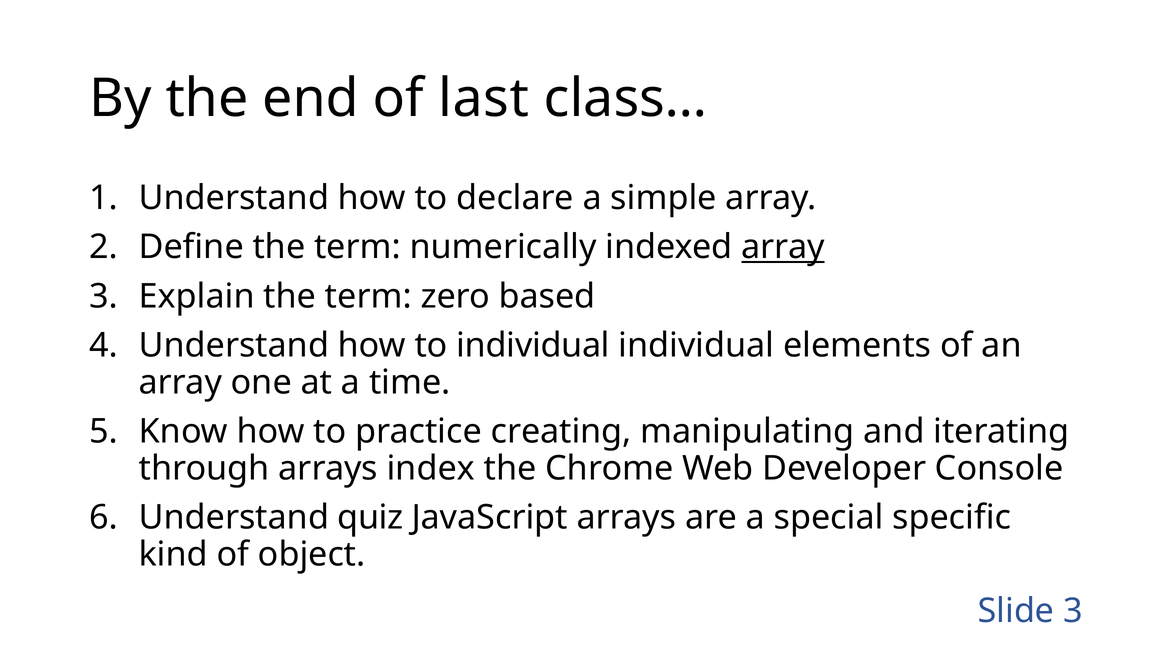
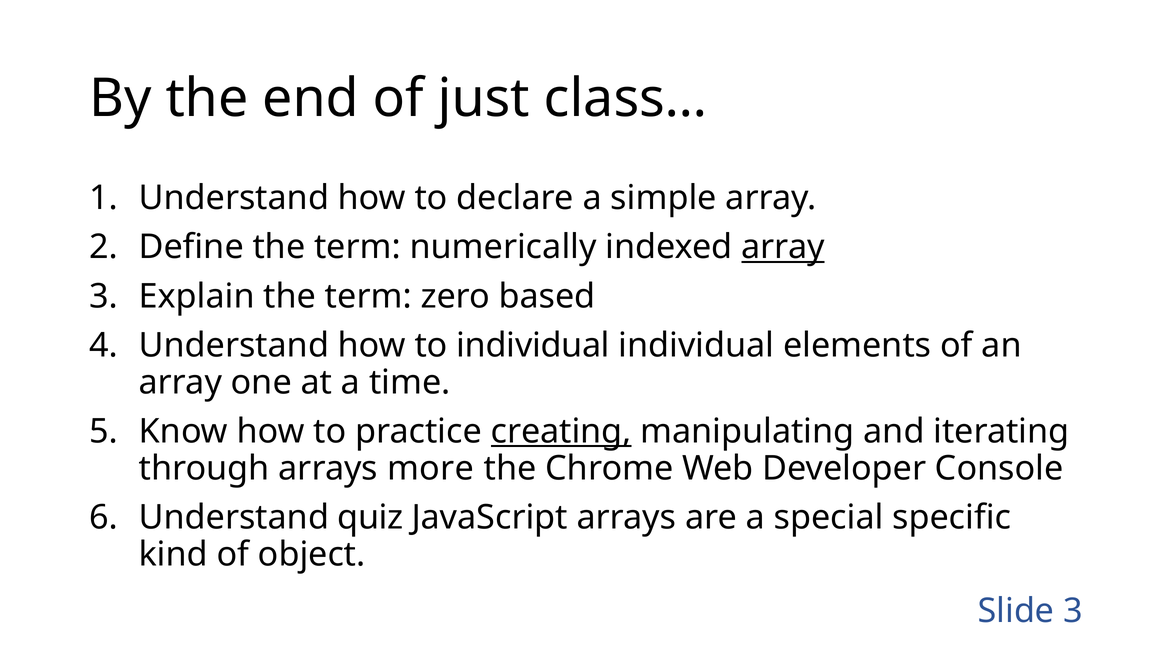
last: last -> just (484, 98)
creating underline: none -> present (561, 432)
index: index -> more (431, 469)
